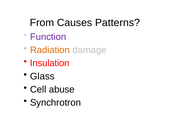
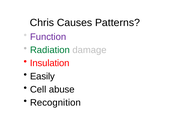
From: From -> Chris (42, 23)
Radiation colour: orange -> green (50, 50)
Glass: Glass -> Easily (42, 77)
Synchrotron: Synchrotron -> Recognition (55, 103)
